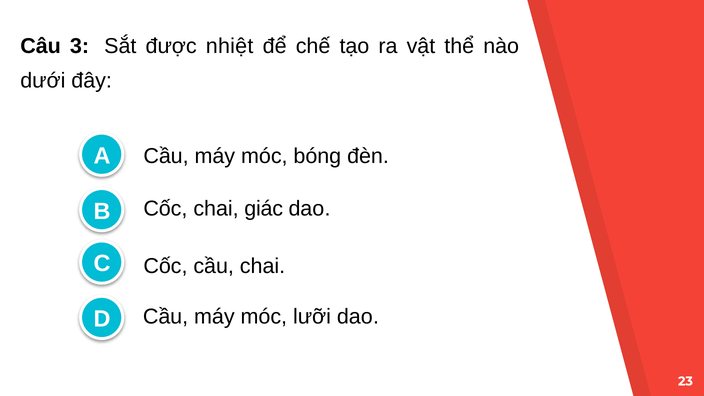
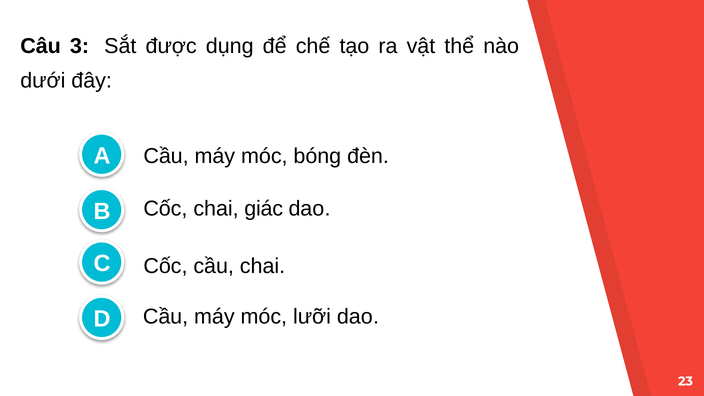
nhiệt: nhiệt -> dụng (230, 46)
